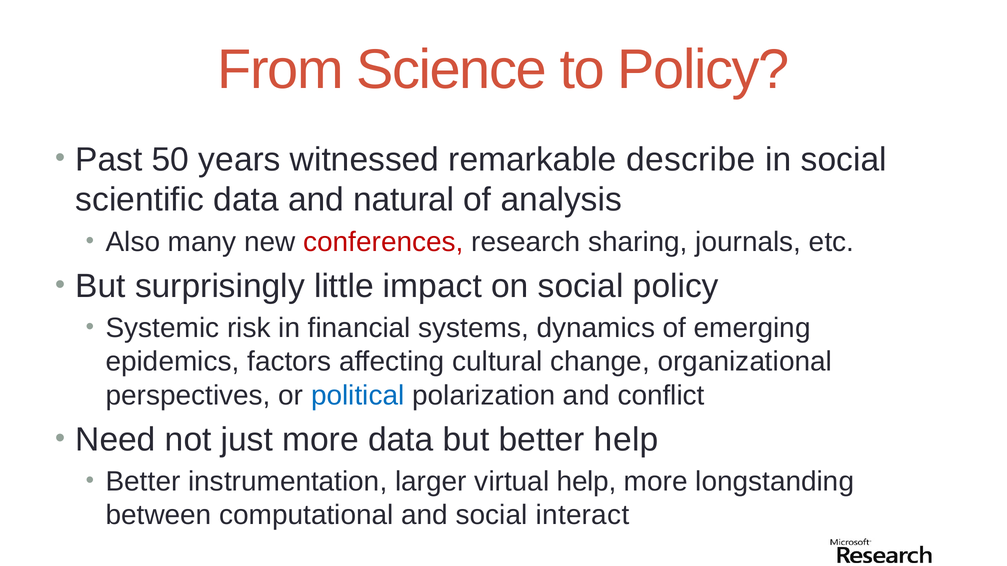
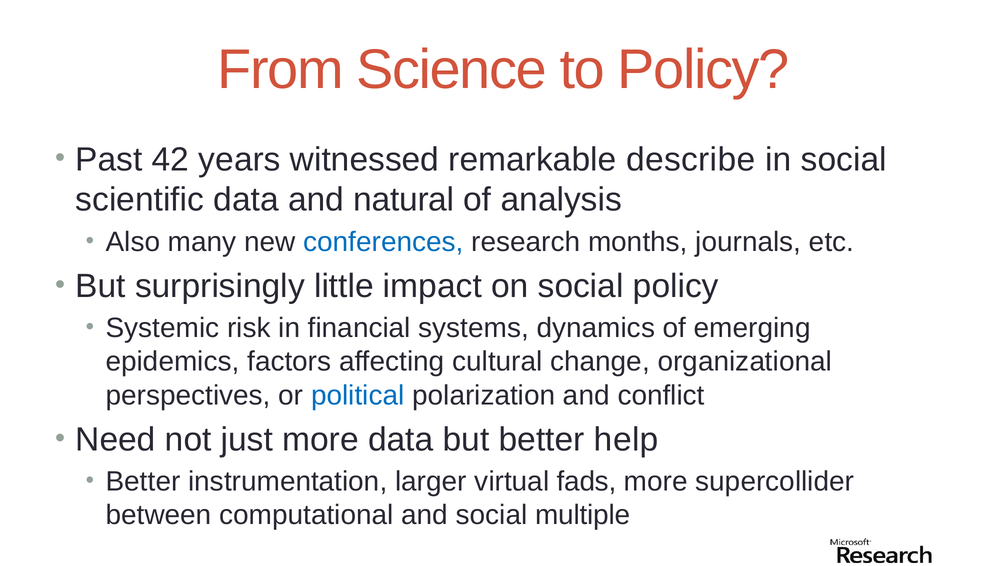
50: 50 -> 42 (171, 160)
conferences colour: red -> blue (383, 242)
sharing: sharing -> months (638, 242)
virtual help: help -> fads (587, 482)
longstanding: longstanding -> supercollider (775, 482)
interact: interact -> multiple (583, 516)
